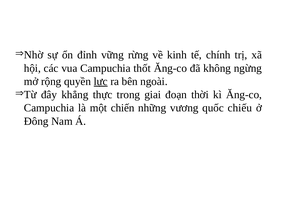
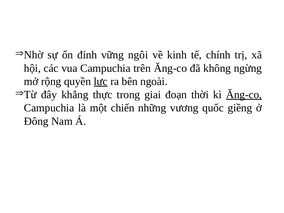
rừng: rừng -> ngôi (138, 55)
thốt: thốt -> trên (142, 68)
Ăng-co underline: none -> present (244, 95)
chiếu: chiếu -> giềng (240, 108)
